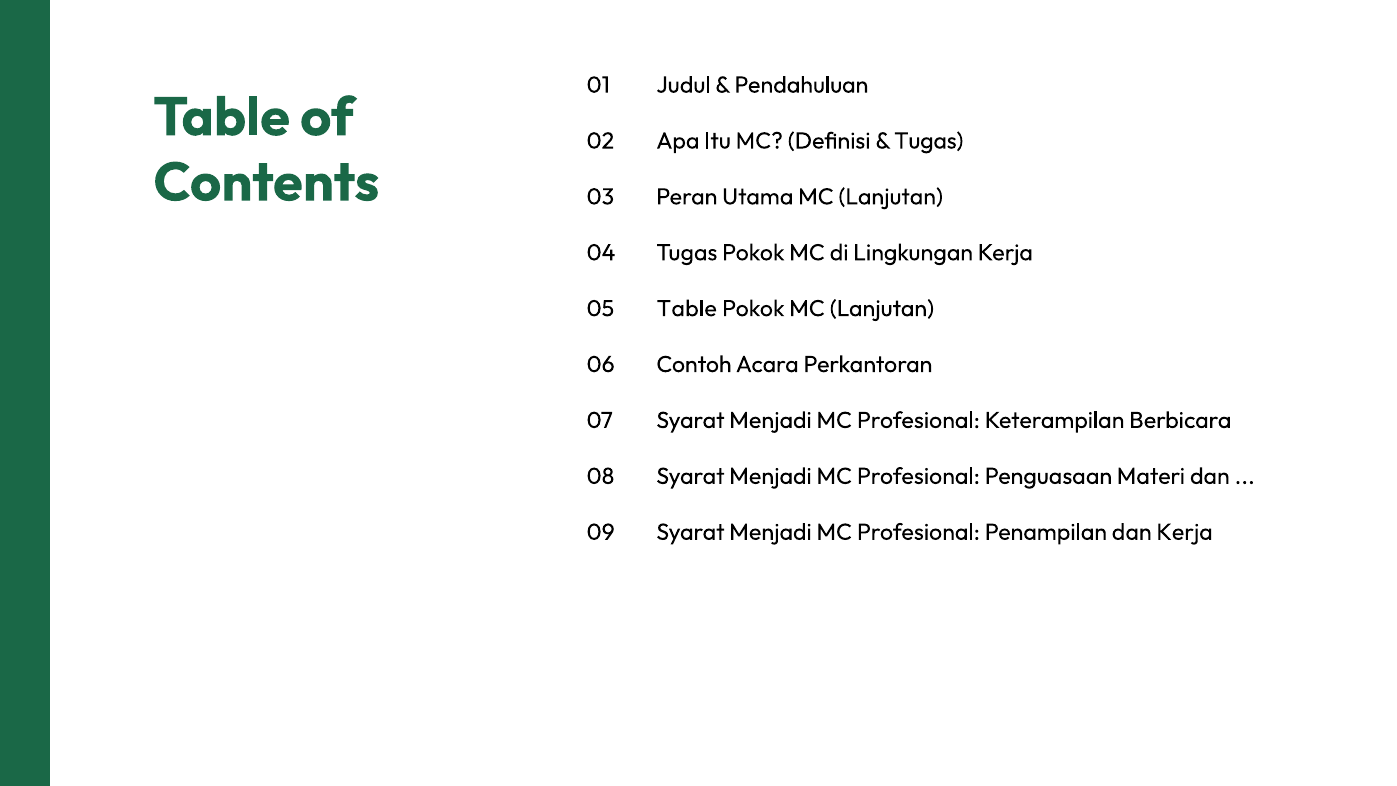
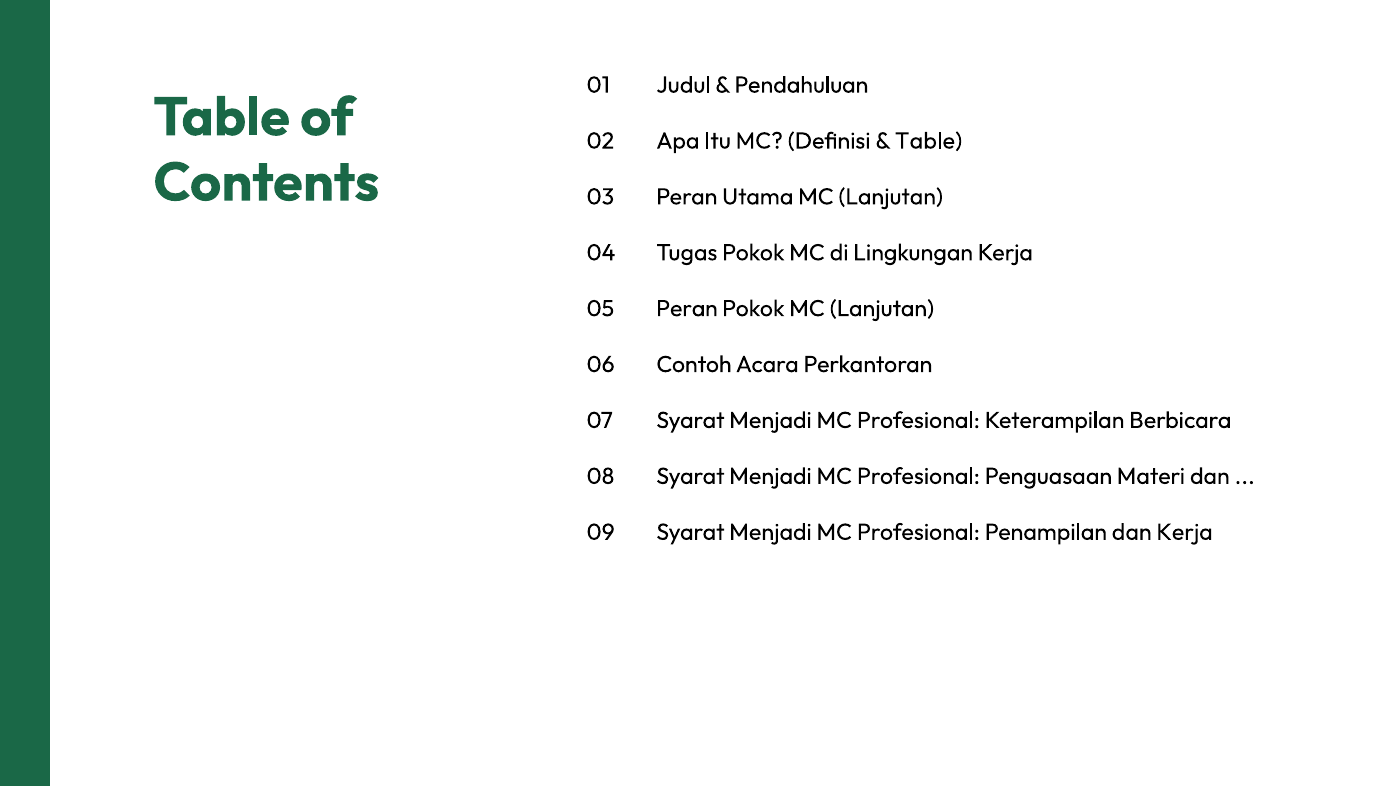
Tugas: Tugas -> Table (929, 141)
05 Table: Table -> Peran (687, 308)
